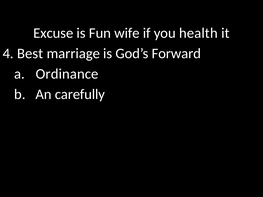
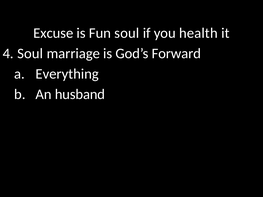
Fun wife: wife -> soul (127, 33)
4 Best: Best -> Soul (30, 54)
Ordinance: Ordinance -> Everything (67, 74)
carefully: carefully -> husband (80, 94)
